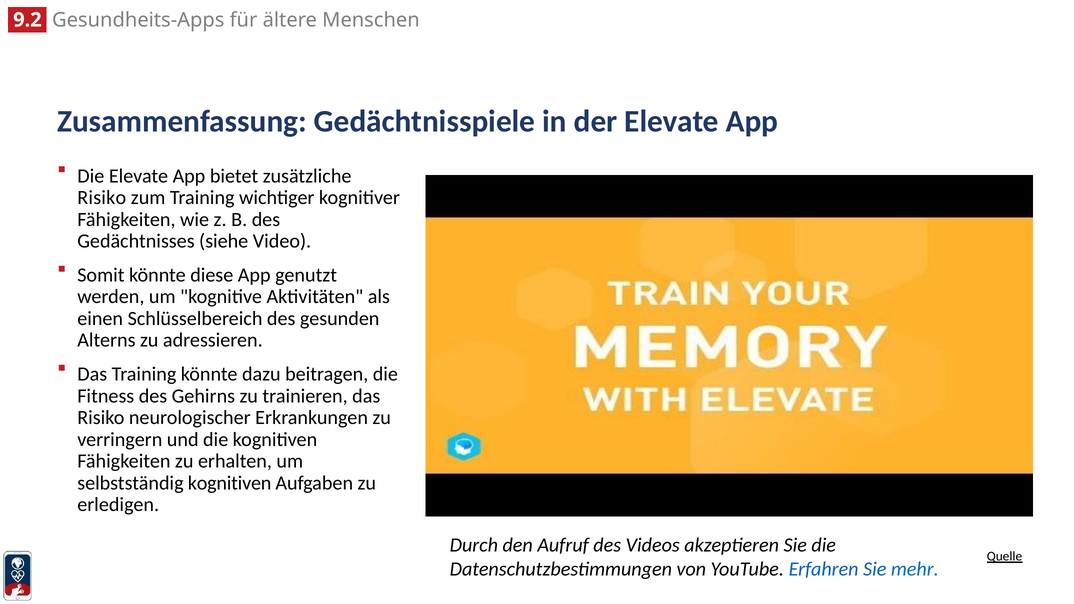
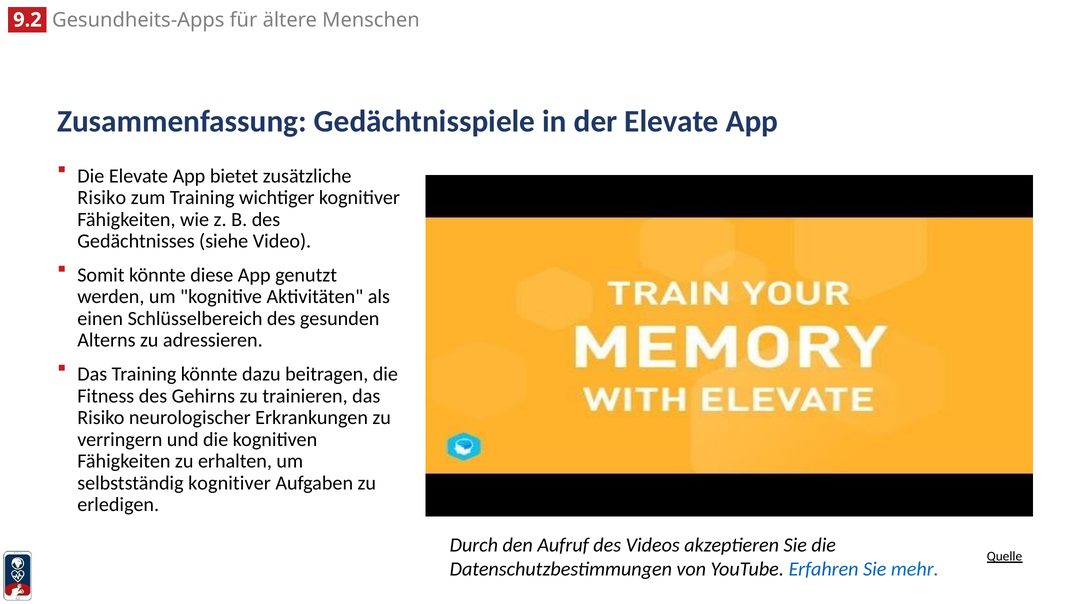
selbstständig kognitiven: kognitiven -> kognitiver (229, 483)
